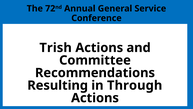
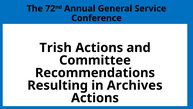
Through: Through -> Archives (135, 85)
